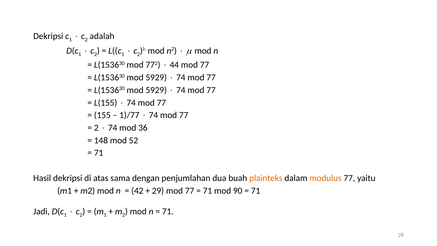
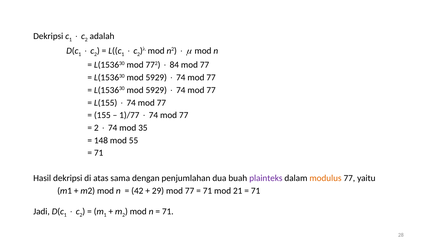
44: 44 -> 84 (174, 65)
36: 36 -> 35 (143, 128)
52: 52 -> 55 (134, 140)
plainteks colour: orange -> purple (266, 178)
90: 90 -> 21 (238, 191)
